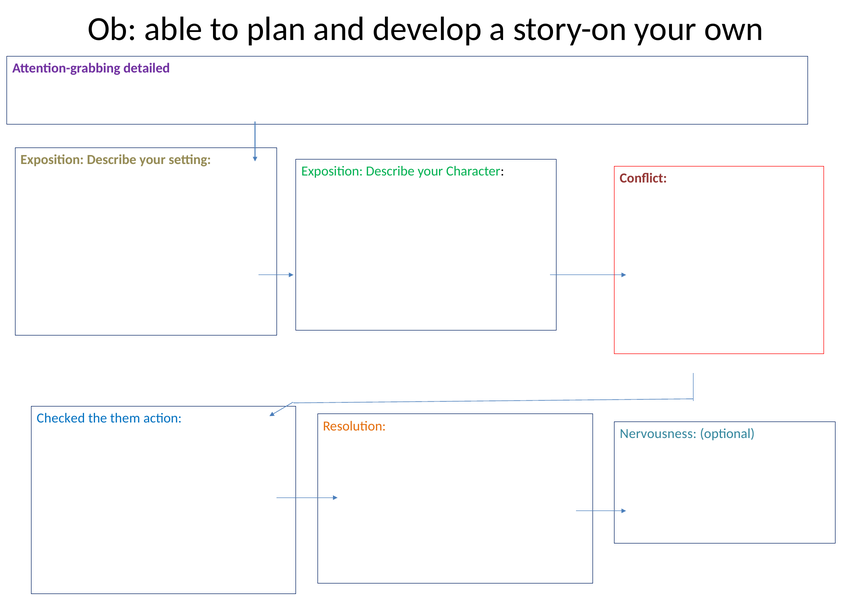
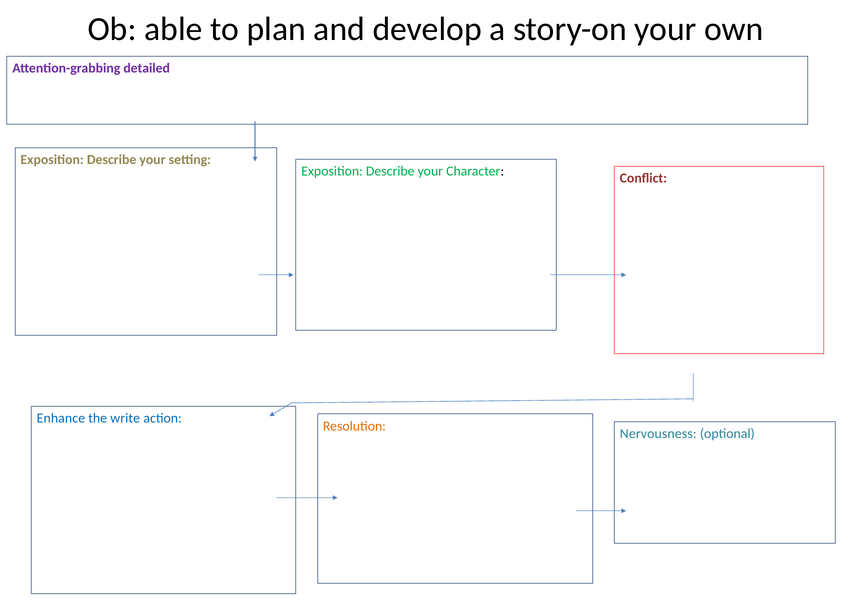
Checked: Checked -> Enhance (61, 418)
them: them -> write (125, 418)
